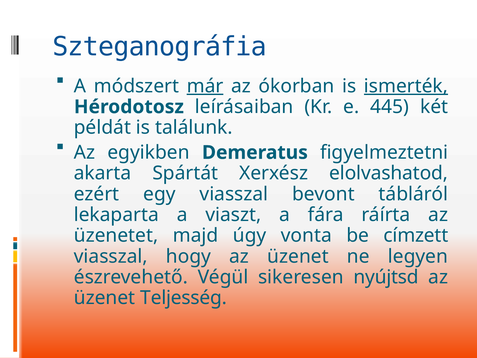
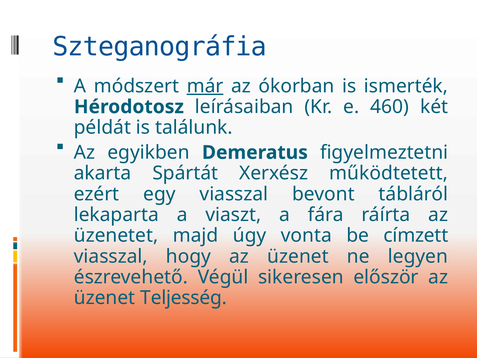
ismerték underline: present -> none (406, 86)
445: 445 -> 460 (390, 107)
elolvashatod: elolvashatod -> működtetett (389, 173)
nyújtsd: nyújtsd -> először (386, 277)
